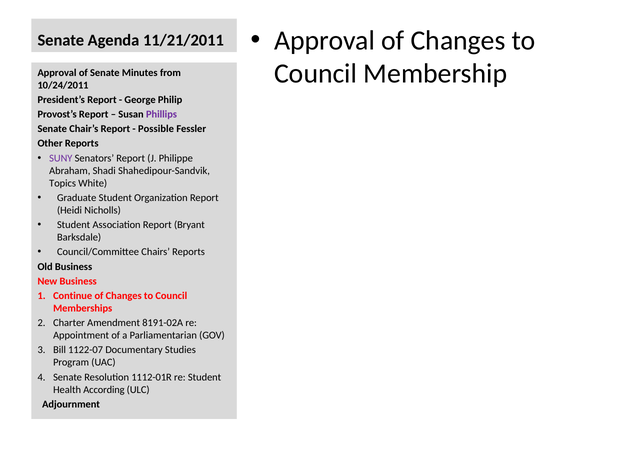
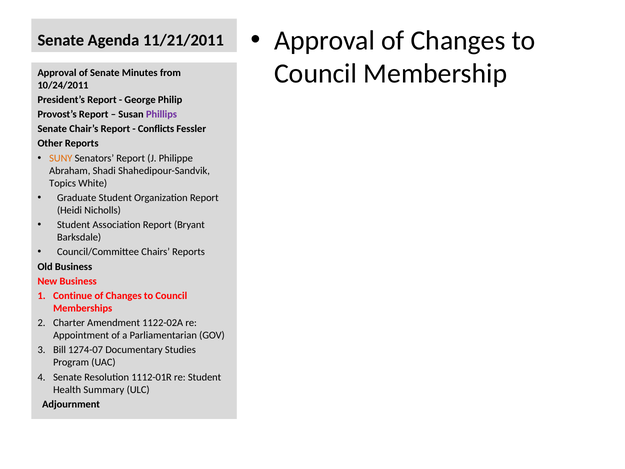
Possible: Possible -> Conflicts (156, 129)
SUNY colour: purple -> orange (61, 158)
8191-02A: 8191-02A -> 1122-02A (163, 323)
1122-07: 1122-07 -> 1274-07 (86, 350)
According: According -> Summary (104, 389)
